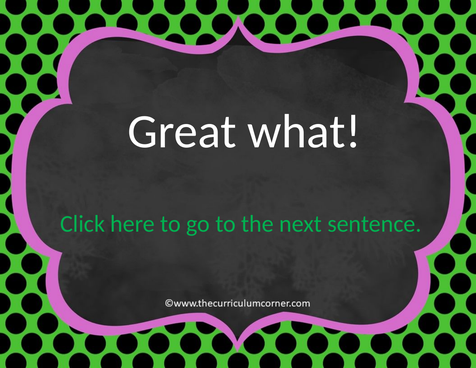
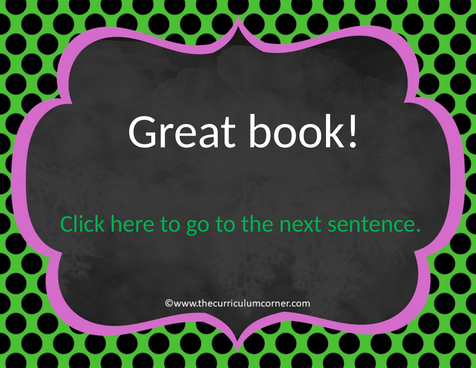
what: what -> book (304, 131)
